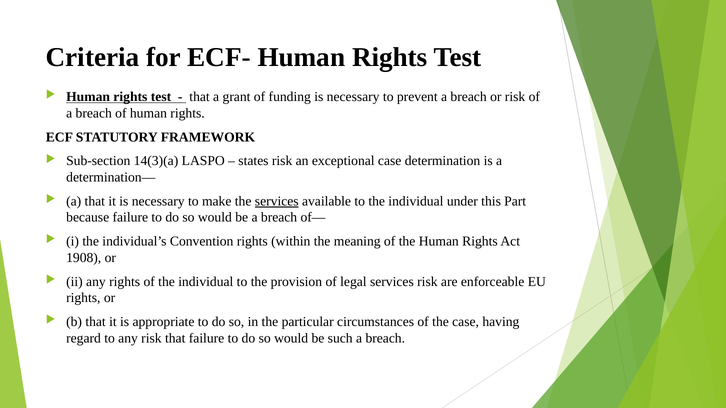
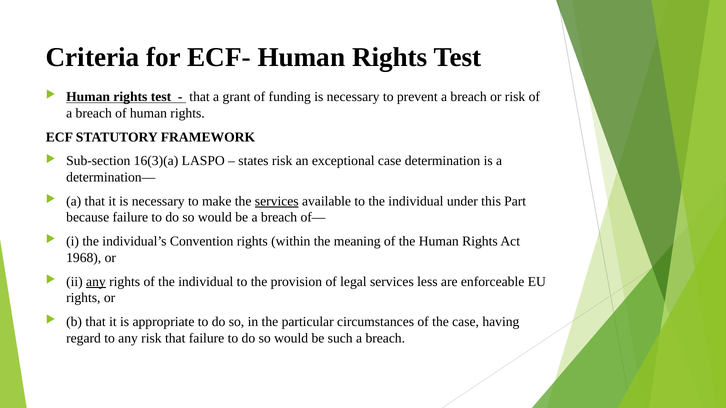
14(3)(a: 14(3)(a -> 16(3)(a (156, 161)
1908: 1908 -> 1968 (84, 258)
any underline: none -> present (96, 282)
services risk: risk -> less (427, 282)
